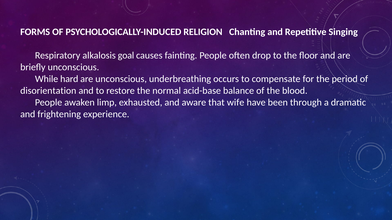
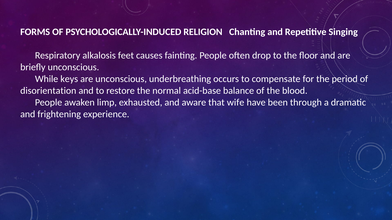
goal: goal -> feet (126, 56)
hard: hard -> keys (69, 79)
